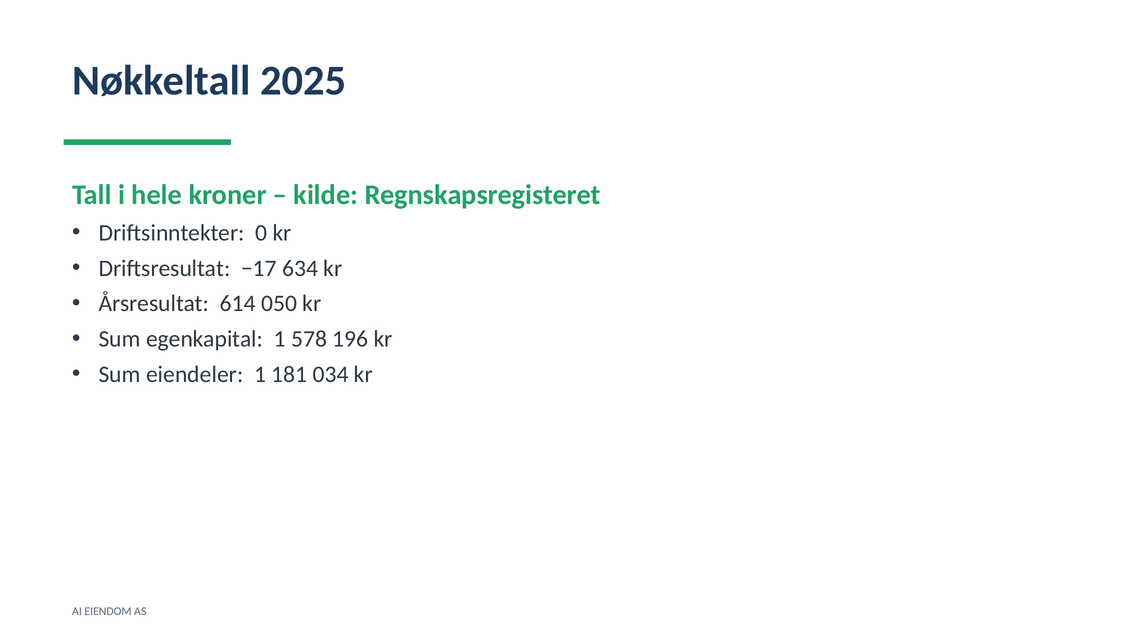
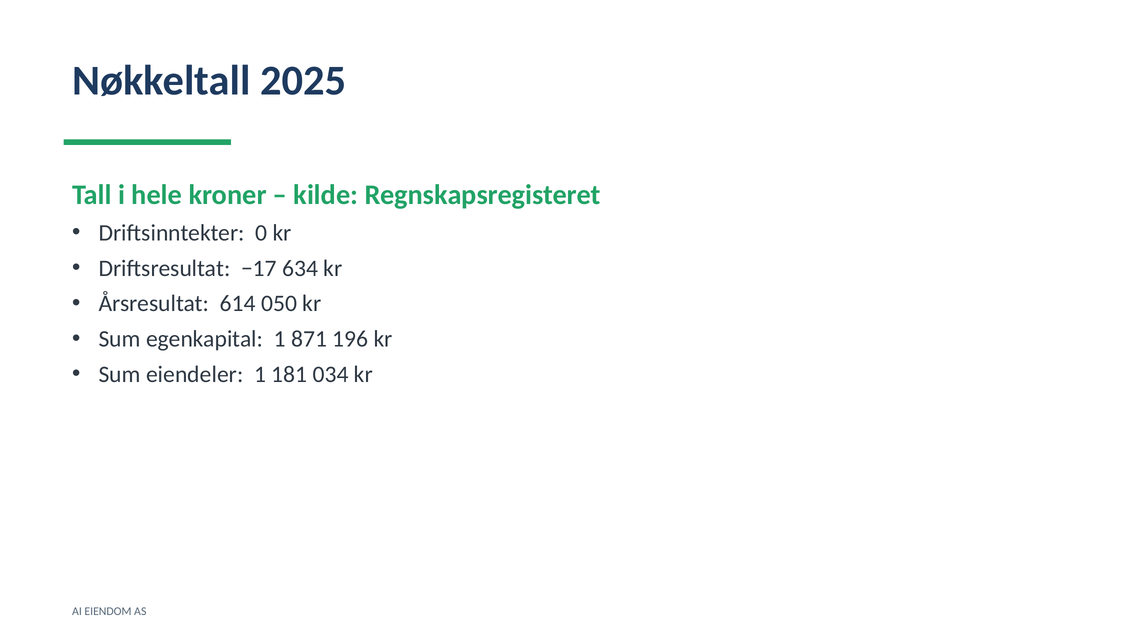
578: 578 -> 871 (309, 339)
